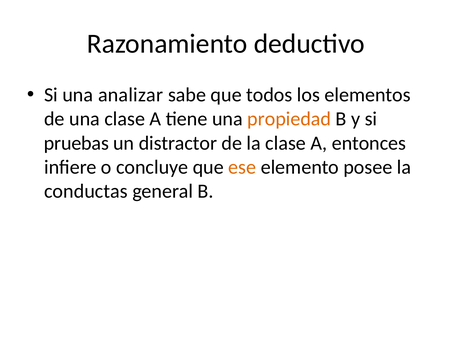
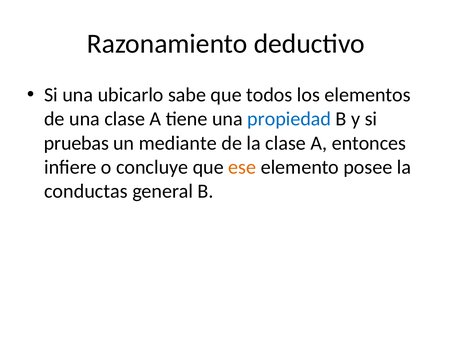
analizar: analizar -> ubicarlo (131, 95)
propiedad colour: orange -> blue (289, 119)
distractor: distractor -> mediante (178, 143)
